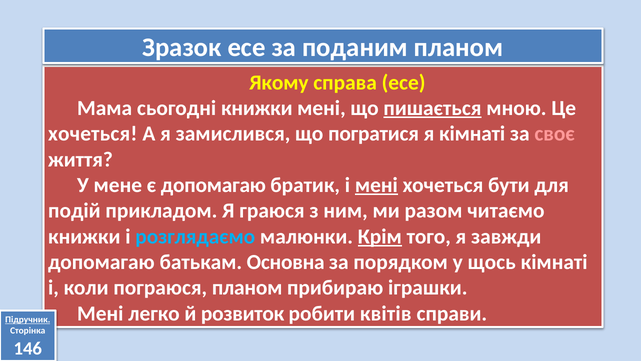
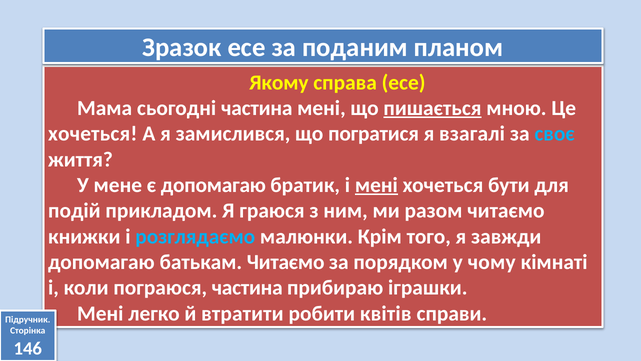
сьогодні книжки: книжки -> частина (257, 108)
я кімнаті: кімнаті -> взагалі (472, 134)
своє colour: pink -> light blue (555, 134)
Крім underline: present -> none (380, 236)
батькам Основна: Основна -> Читаємо (286, 262)
щось: щось -> чому (492, 262)
пограюся планом: планом -> частина (247, 288)
розвиток: розвиток -> втратити (242, 313)
Підручник underline: present -> none (28, 319)
